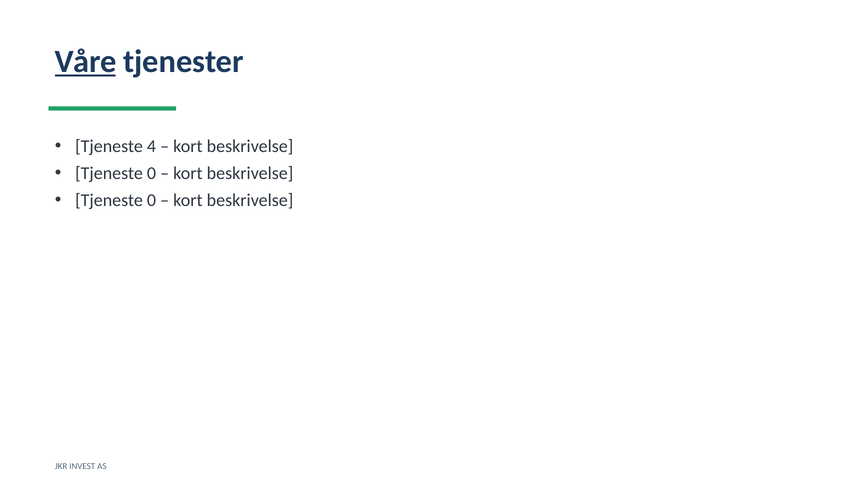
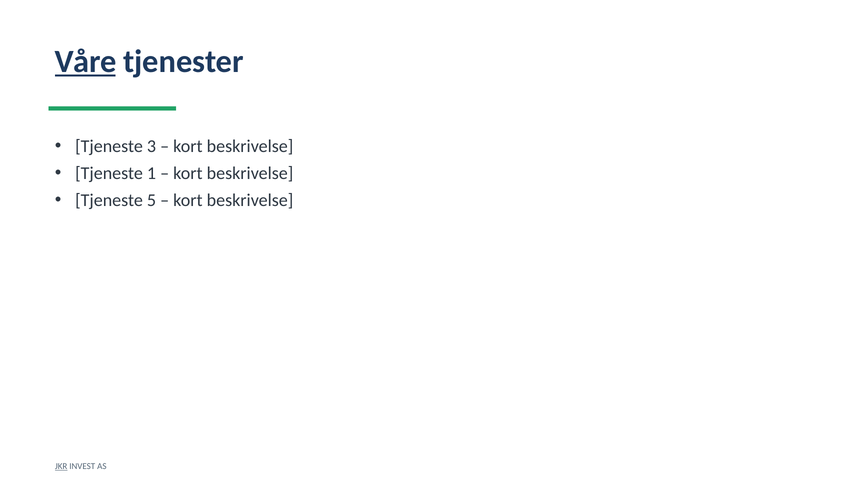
4: 4 -> 3 (151, 146)
0: 0 -> 1 (151, 173)
0: 0 -> 5 (151, 200)
JKR underline: none -> present (61, 466)
